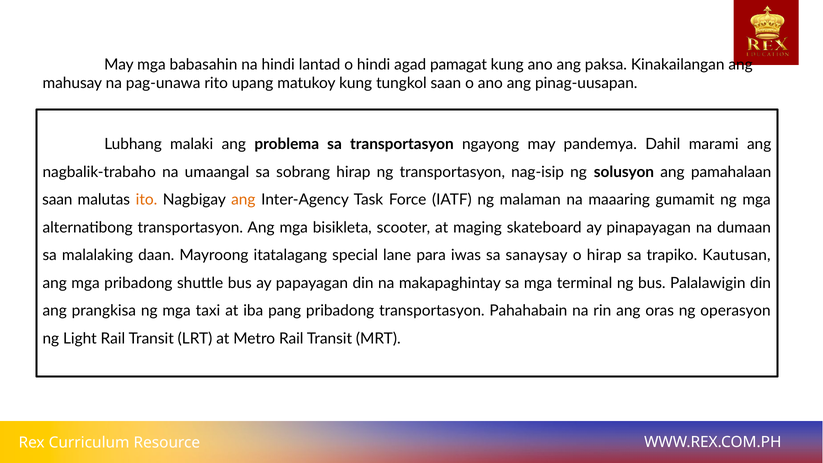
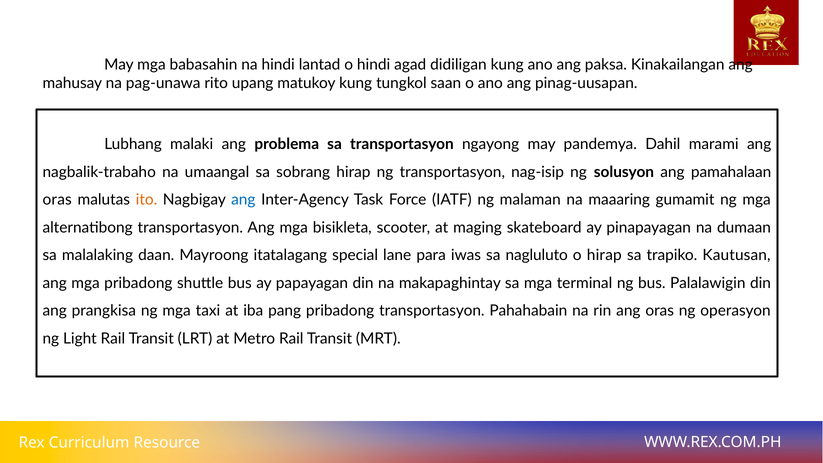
pamagat: pamagat -> didiligan (458, 64)
saan: saan -> oras (57, 200)
ang colour: orange -> blue (243, 200)
sanaysay: sanaysay -> nagluluto (537, 255)
